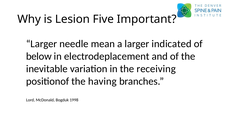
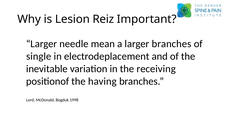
Five: Five -> Reiz (103, 19)
larger indicated: indicated -> branches (172, 44)
below: below -> single (39, 56)
